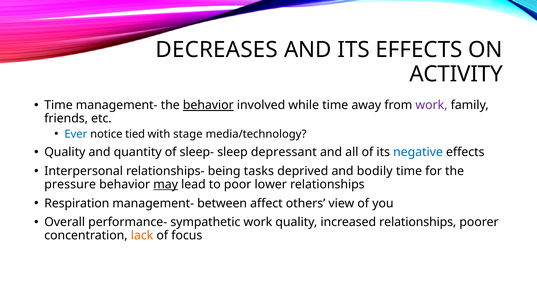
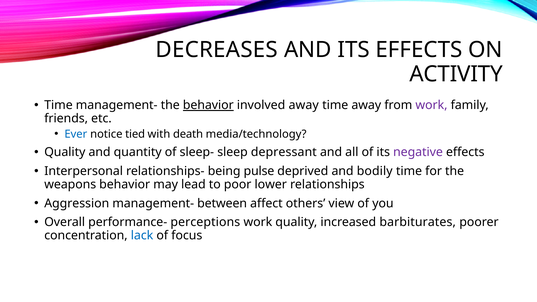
involved while: while -> away (304, 105)
stage: stage -> death (188, 134)
negative colour: blue -> purple (418, 152)
tasks: tasks -> pulse (259, 171)
pressure: pressure -> weapons (70, 184)
may underline: present -> none (166, 184)
Respiration: Respiration -> Aggression (77, 203)
sympathetic: sympathetic -> perceptions (205, 222)
increased relationships: relationships -> barbiturates (418, 222)
lack colour: orange -> blue (142, 236)
